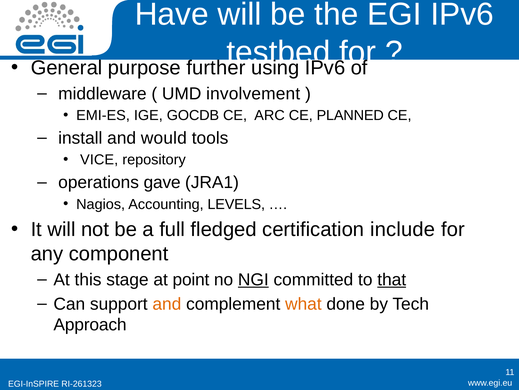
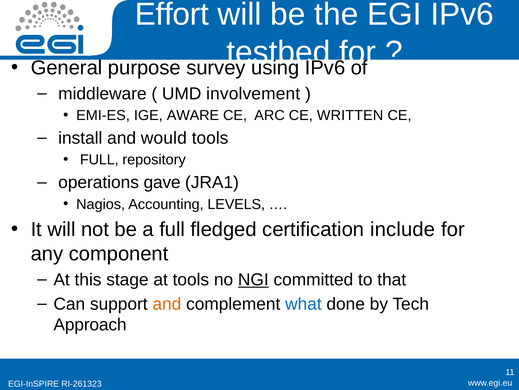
Have: Have -> Effort (172, 14)
further: further -> survey (216, 68)
GOCDB: GOCDB -> AWARE (193, 115)
PLANNED: PLANNED -> WRITTEN (350, 115)
VICE: VICE -> FULL (99, 160)
at point: point -> tools (191, 279)
that underline: present -> none (392, 279)
what colour: orange -> blue (303, 303)
